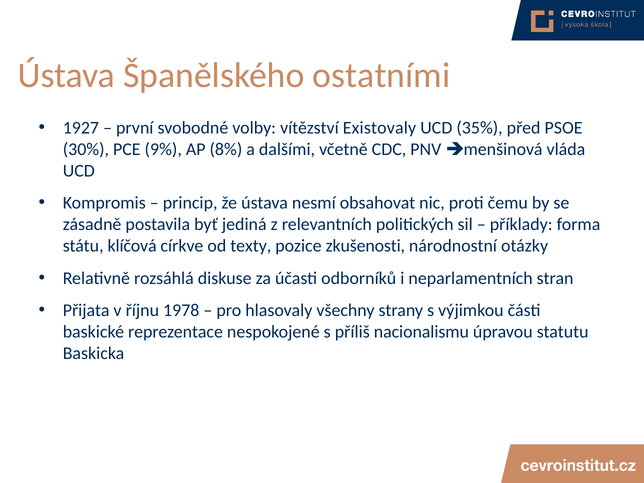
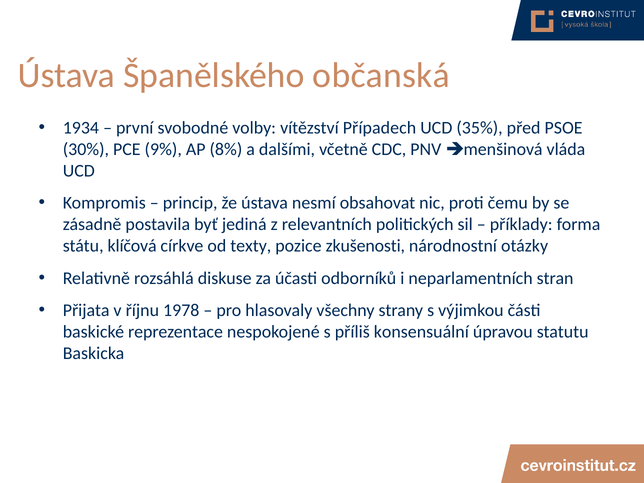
ostatními: ostatními -> občanská (381, 75)
1927: 1927 -> 1934 (81, 128)
Existovaly: Existovaly -> Případech (380, 128)
nacionalismu: nacionalismu -> konsensuální (421, 332)
